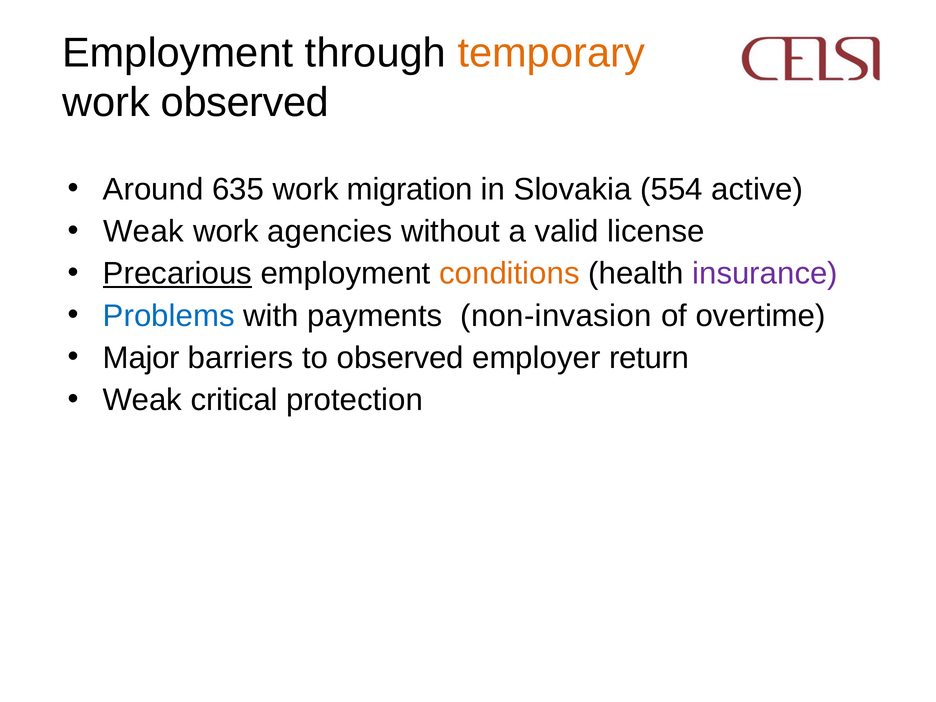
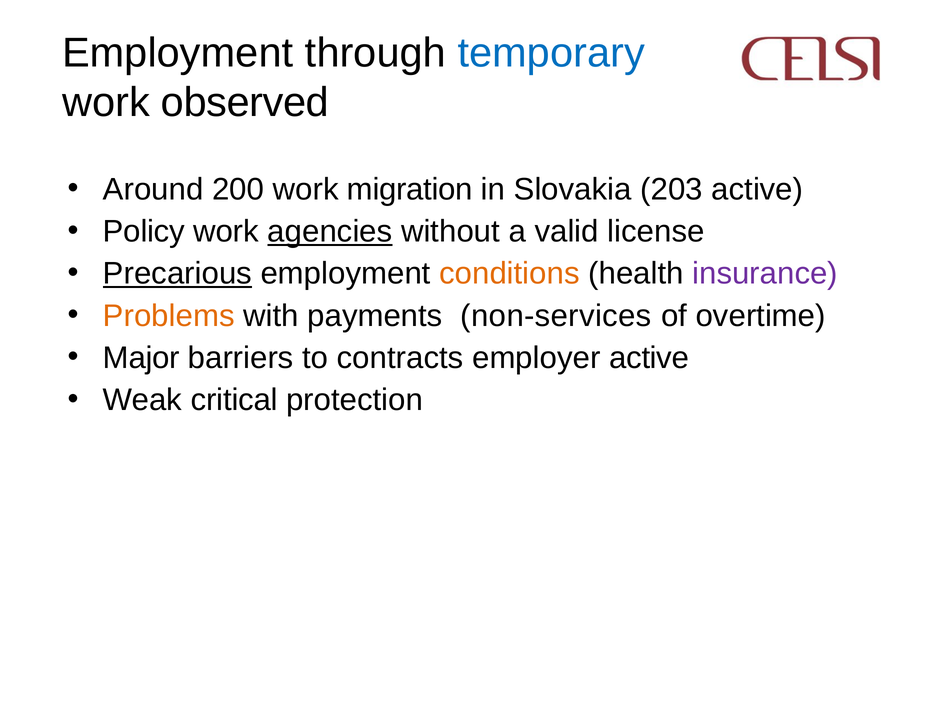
temporary colour: orange -> blue (551, 53)
635: 635 -> 200 (238, 189)
554: 554 -> 203 (672, 189)
Weak: Weak -> Policy (144, 232)
agencies underline: none -> present (330, 232)
Problems colour: blue -> orange (169, 316)
non-invasion: non-invasion -> non-services (556, 316)
to observed: observed -> contracts (400, 358)
employer return: return -> active (649, 358)
